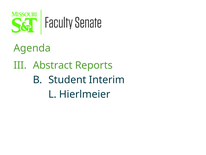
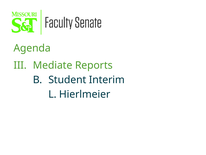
Abstract: Abstract -> Mediate (53, 65)
